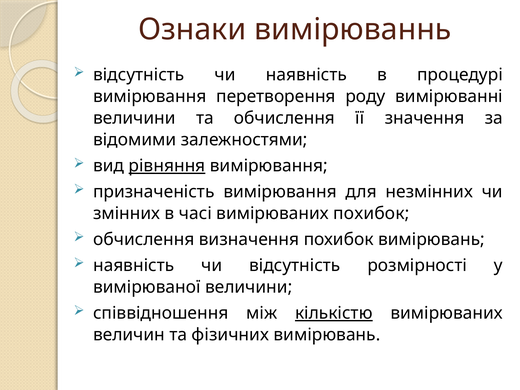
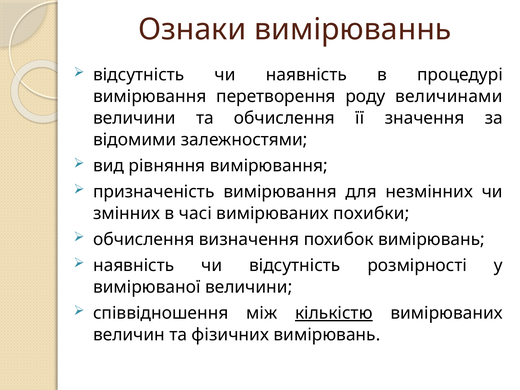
вимірюванні: вимірюванні -> величинами (449, 97)
рівняння underline: present -> none (167, 166)
вимірюваних похибок: похибок -> похибки (371, 214)
